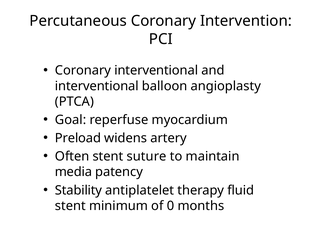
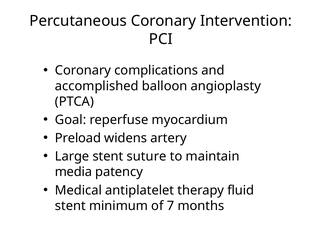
Coronary interventional: interventional -> complications (156, 70)
interventional: interventional -> accomplished (97, 86)
Often: Often -> Large (72, 156)
Stability: Stability -> Medical (78, 190)
0: 0 -> 7 (171, 205)
